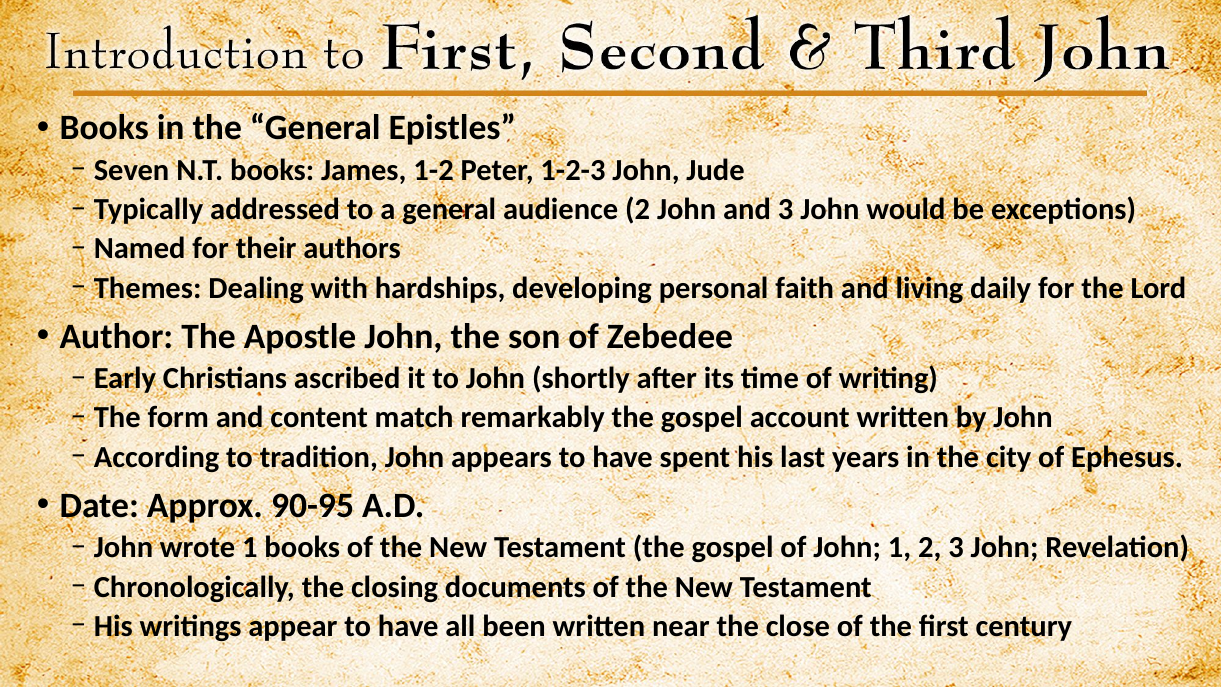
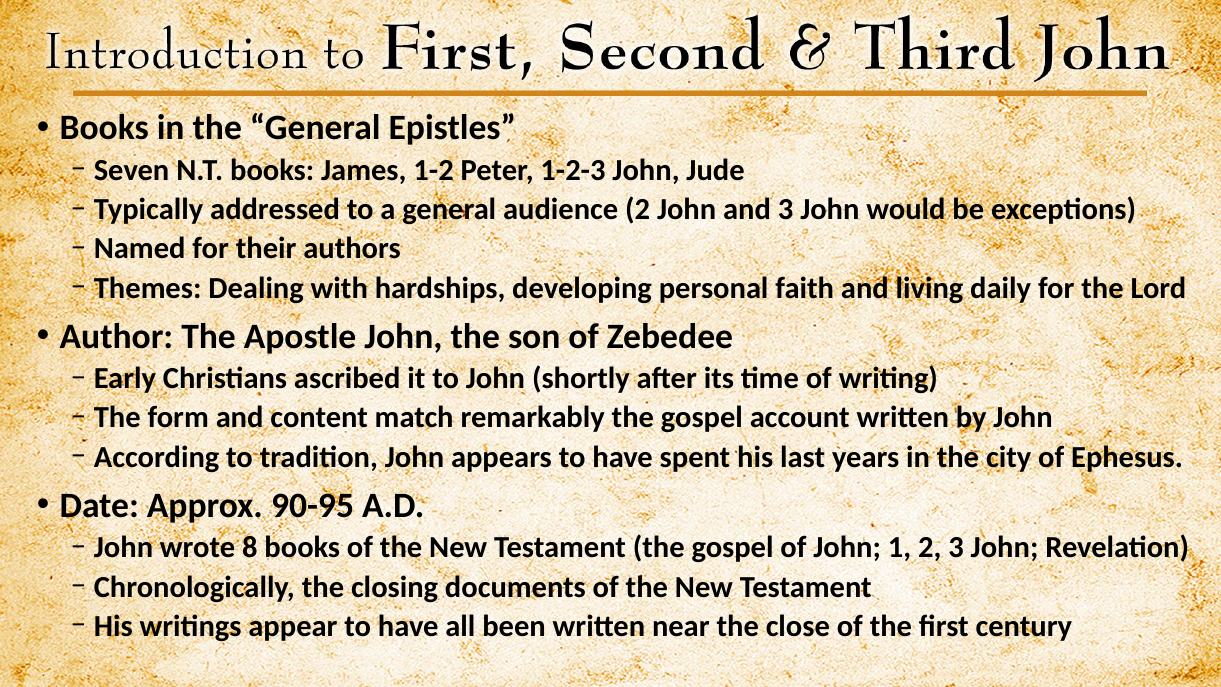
wrote 1: 1 -> 8 (250, 547)
